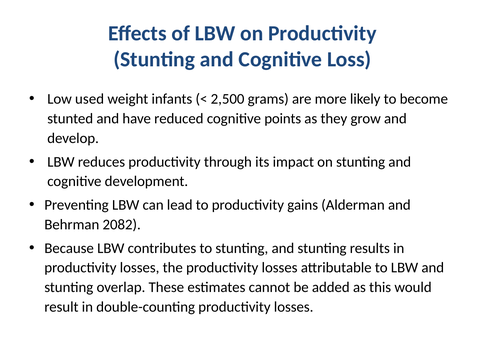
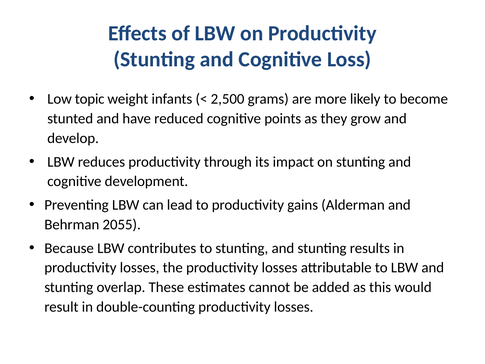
used: used -> topic (90, 99)
2082: 2082 -> 2055 (122, 224)
